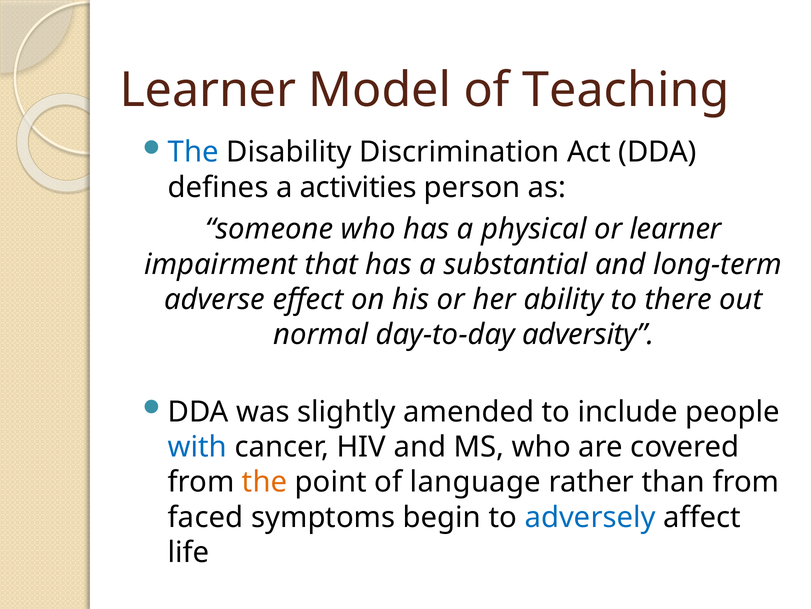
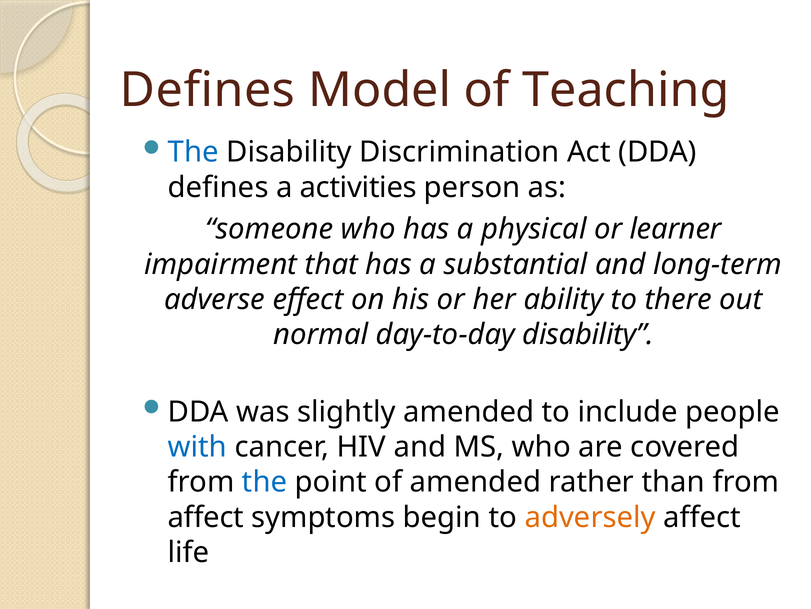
Learner: Learner -> Defines (208, 90)
day-to-day adversity: adversity -> disability (588, 334)
the colour: orange -> blue (265, 482)
of language: language -> amended (475, 482)
faced: faced -> affect (206, 517)
adversely colour: blue -> orange (590, 517)
